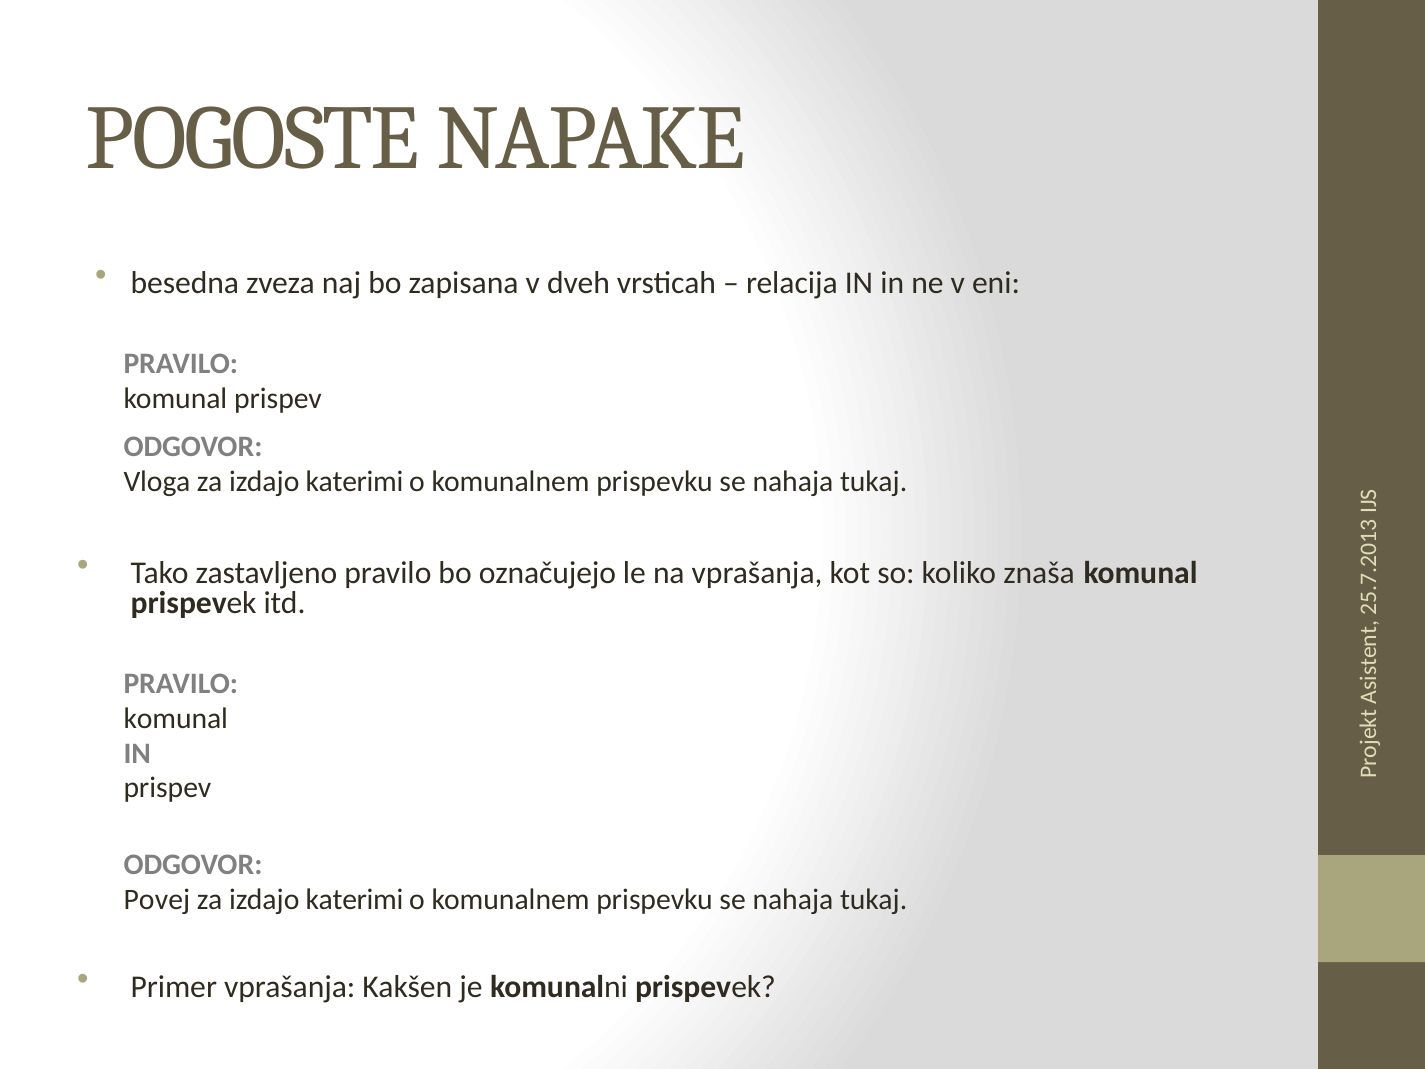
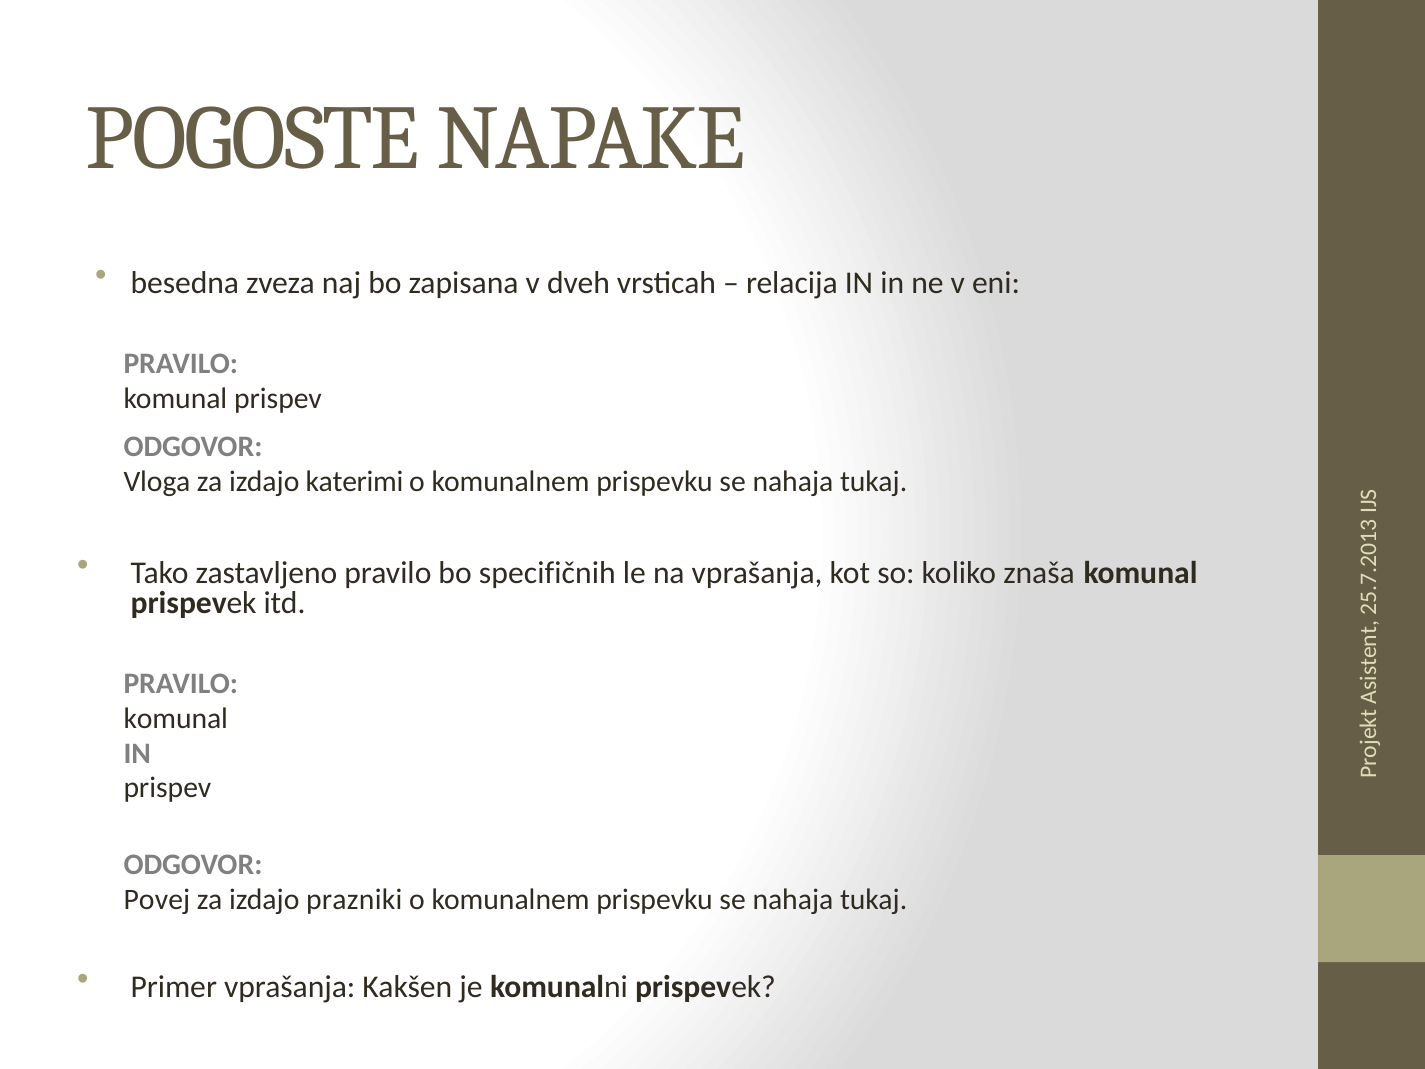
označujejo: označujejo -> specifičnih (547, 573)
katerimi: katerimi -> prazniki (354, 899)
